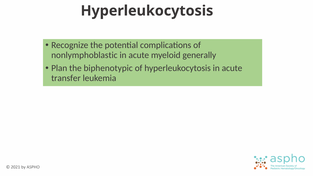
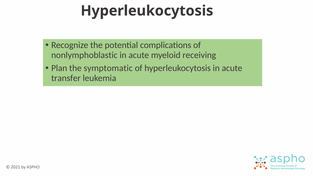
generally: generally -> receiving (199, 55)
biphenotypic: biphenotypic -> symptomatic (108, 68)
